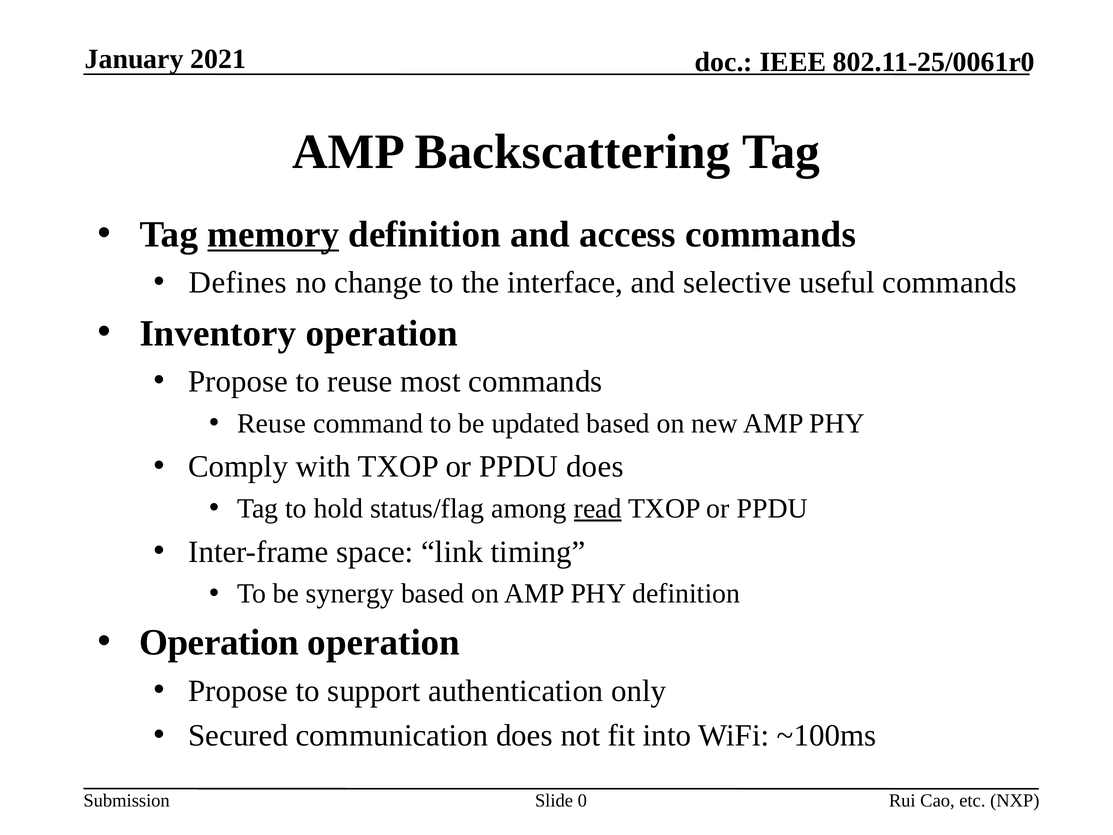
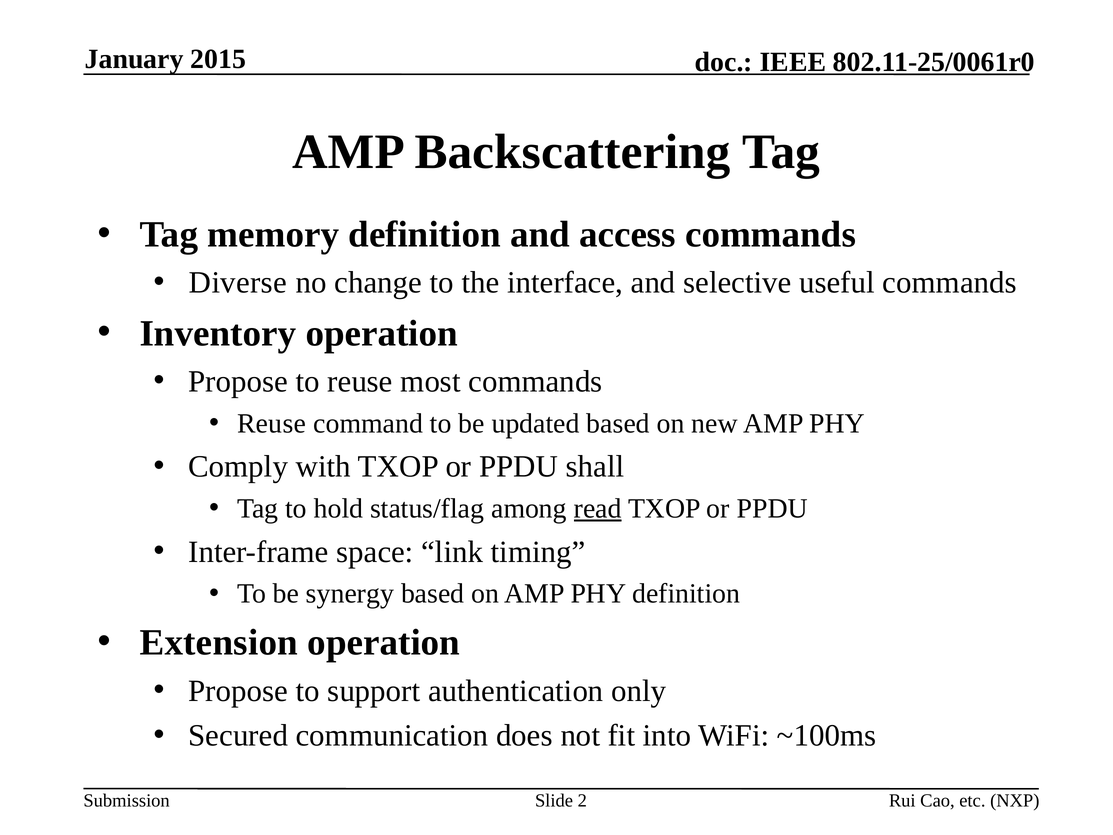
2021: 2021 -> 2015 (218, 59)
memory underline: present -> none (273, 235)
Defines: Defines -> Diverse (238, 283)
PPDU does: does -> shall (595, 466)
Operation: Operation -> Extension (219, 643)
0: 0 -> 2 (582, 801)
